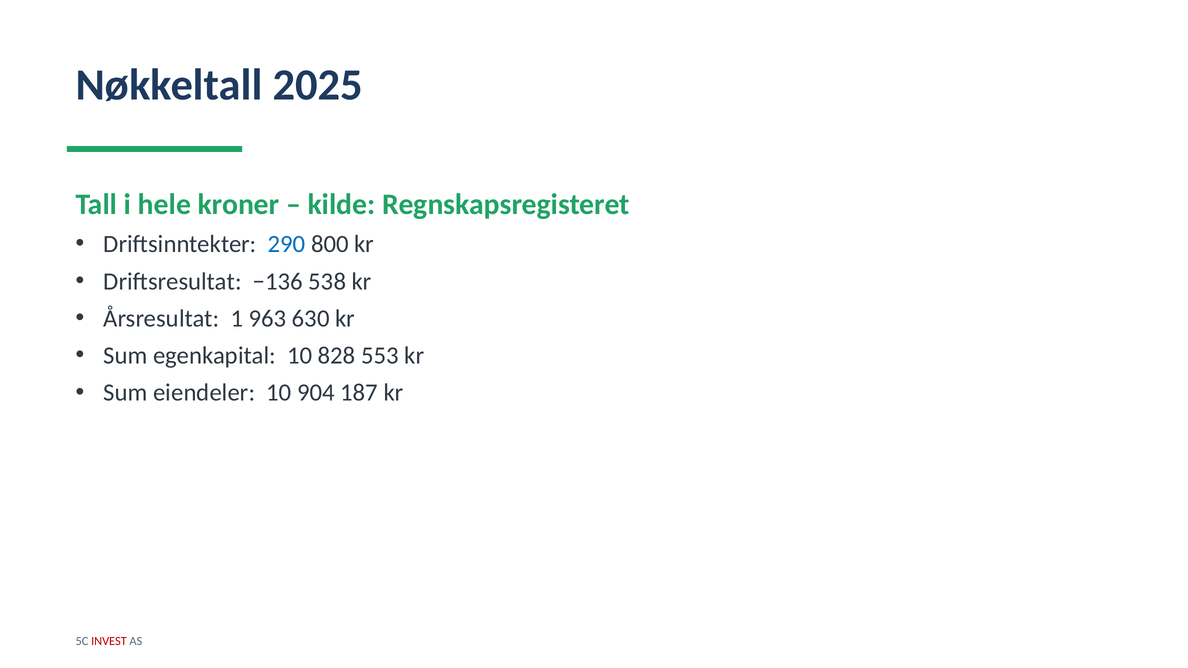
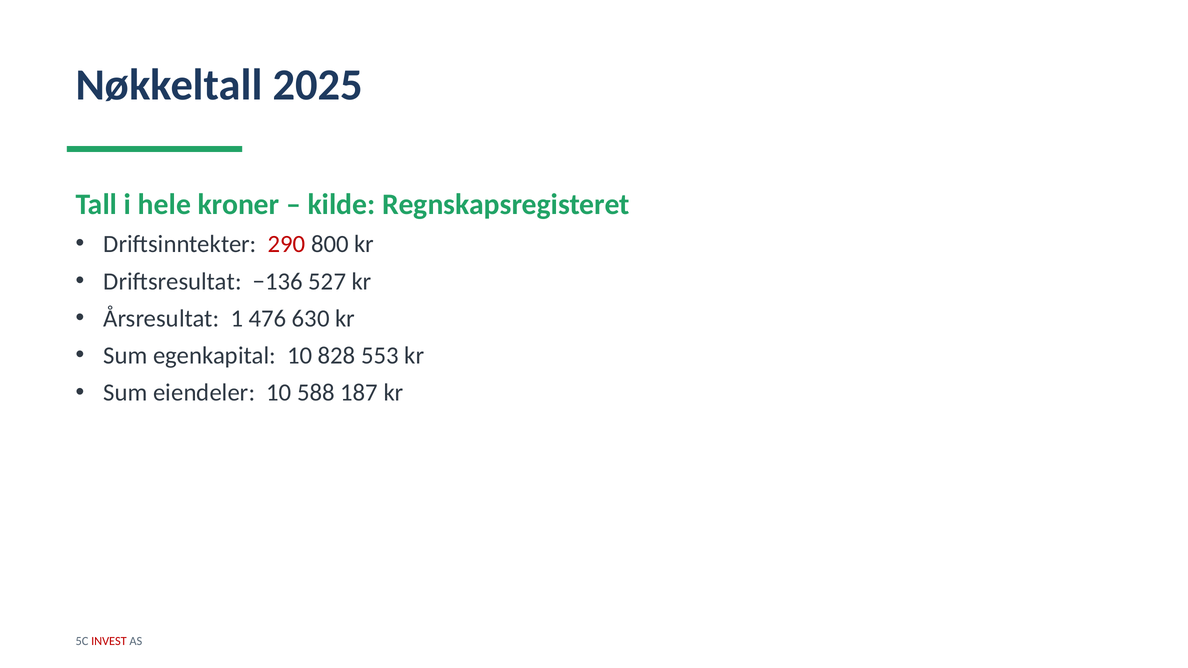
290 colour: blue -> red (287, 244)
538: 538 -> 527 (327, 281)
963: 963 -> 476 (267, 319)
904: 904 -> 588 (316, 393)
